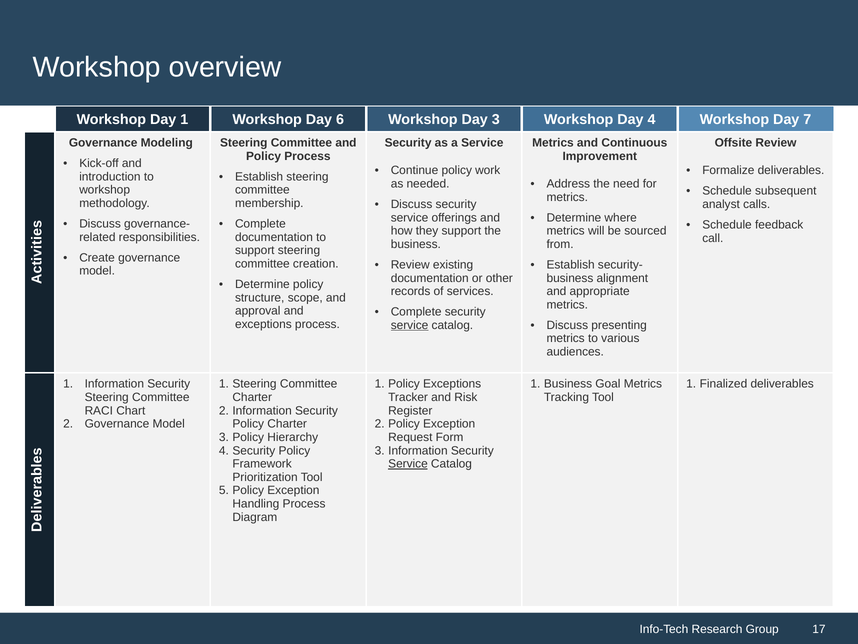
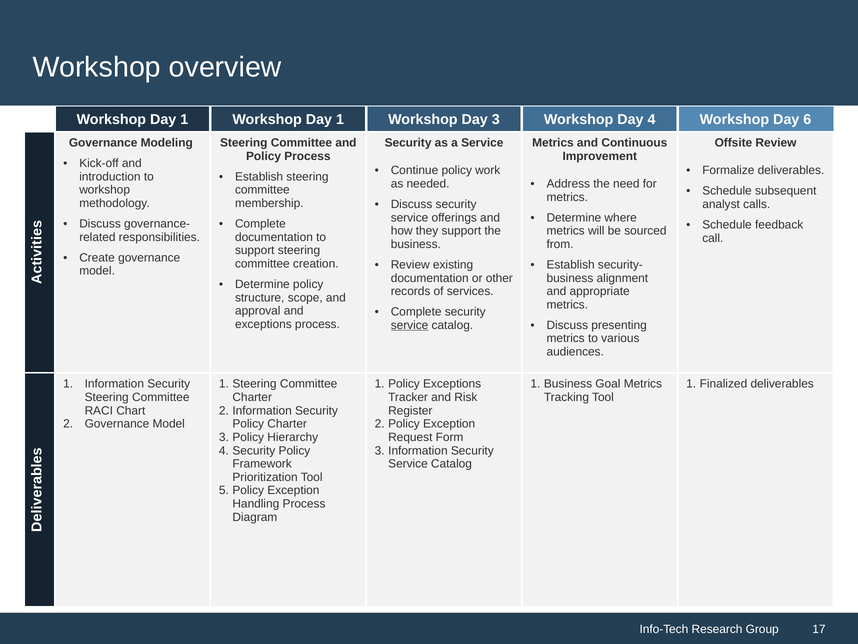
6: 6 -> 1 (340, 119)
7: 7 -> 6 (807, 119)
Service underline: present -> none (408, 464)
